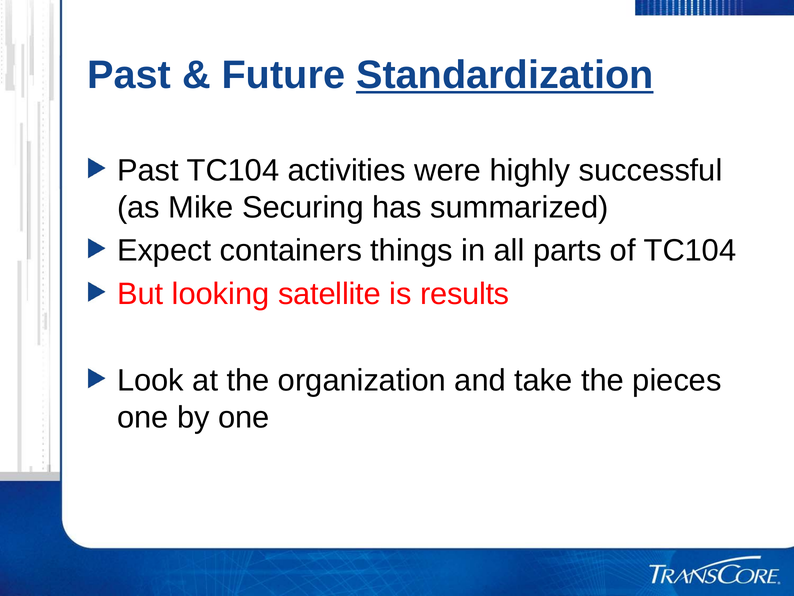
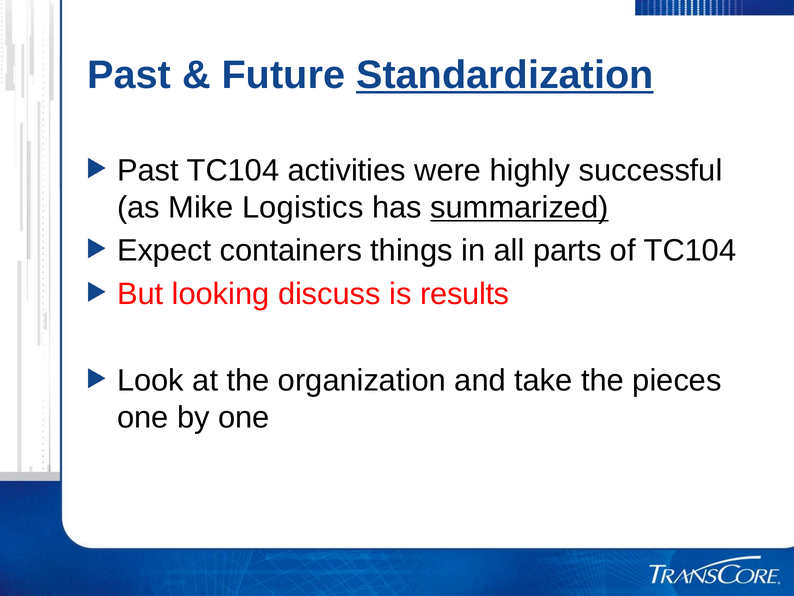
Securing: Securing -> Logistics (303, 207)
summarized underline: none -> present (519, 207)
satellite: satellite -> discuss (329, 294)
